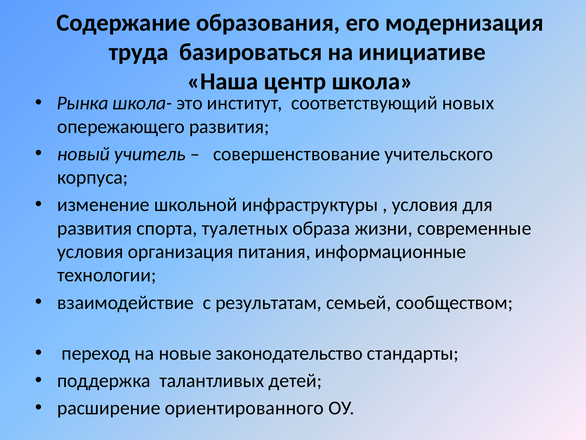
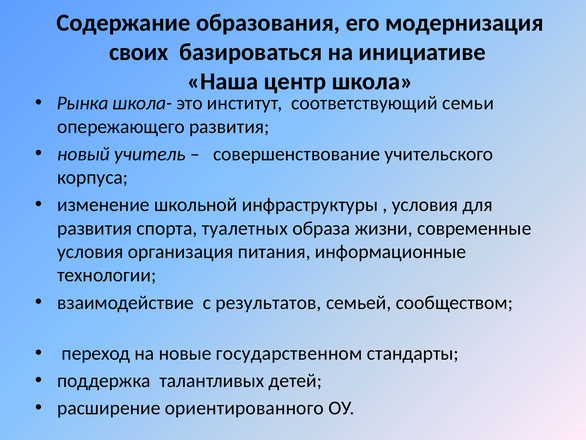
труда: труда -> своих (139, 52)
новых: новых -> семьи (468, 103)
результатам: результатам -> результатов (268, 302)
законодательство: законодательство -> государственном (289, 353)
